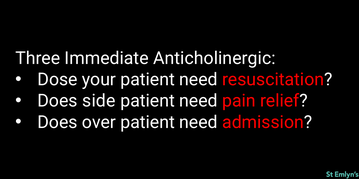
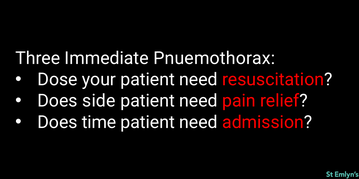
Anticholinergic: Anticholinergic -> Pnuemothorax (214, 58)
over: over -> time (99, 122)
